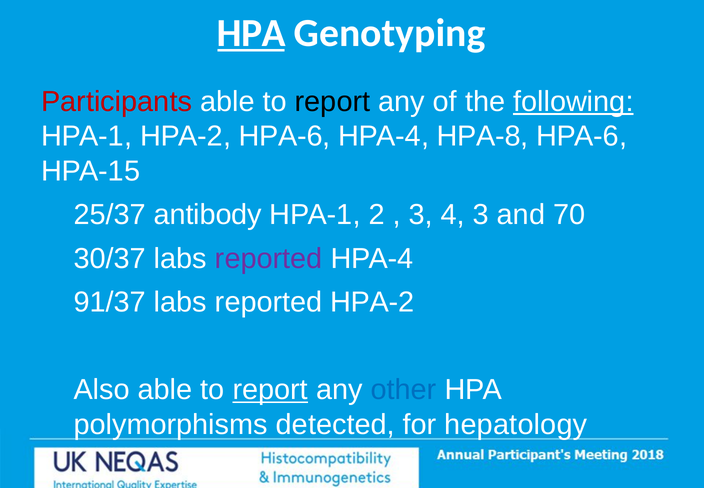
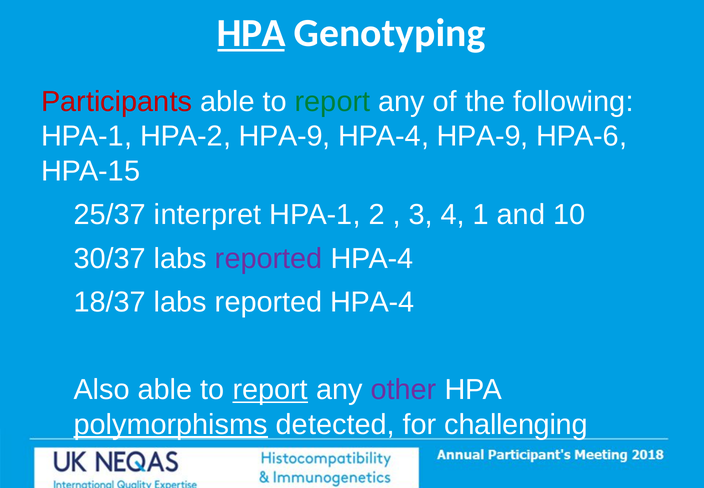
report colour: black -> green (333, 102)
following underline: present -> none (573, 102)
HPA‐2 HPA‐6: HPA‐6 -> HPA‐9 (285, 136)
HPA‐4 HPA‐8: HPA‐8 -> HPA‐9 (483, 136)
antibody: antibody -> interpret (208, 215)
4 3: 3 -> 1 (481, 215)
70: 70 -> 10 (569, 215)
91/37: 91/37 -> 18/37 (110, 302)
HPA-2: HPA-2 -> HPA-4 (372, 302)
other colour: blue -> purple (404, 389)
polymorphisms underline: none -> present (171, 424)
hepatology: hepatology -> challenging (516, 424)
